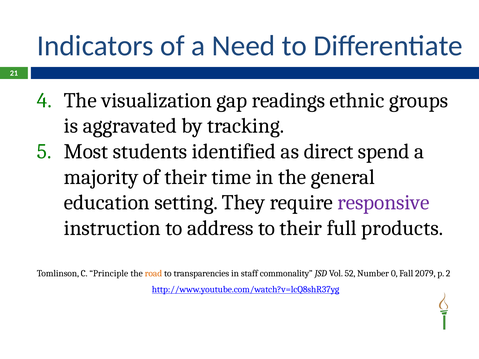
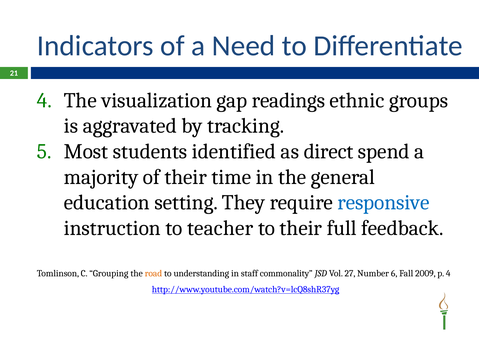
responsive colour: purple -> blue (383, 203)
address: address -> teacher (220, 228)
products: products -> feedback (402, 228)
Principle: Principle -> Grouping (109, 274)
transparencies: transparencies -> understanding (201, 274)
52: 52 -> 27 (350, 274)
0: 0 -> 6 (394, 274)
2079: 2079 -> 2009 (425, 274)
p 2: 2 -> 4 (448, 274)
